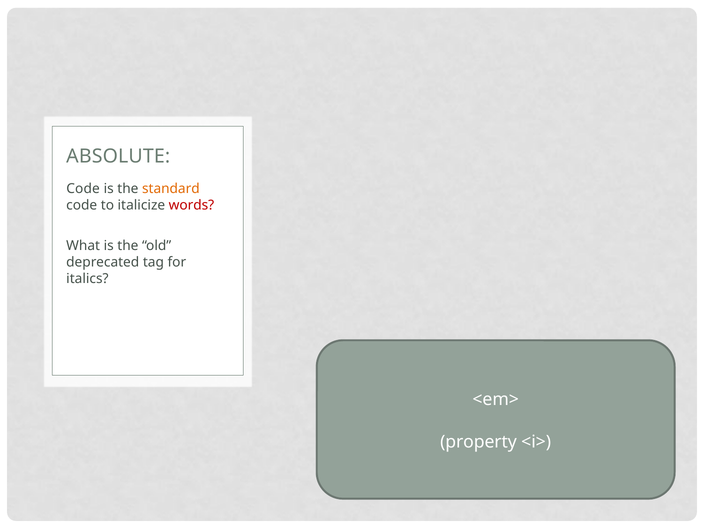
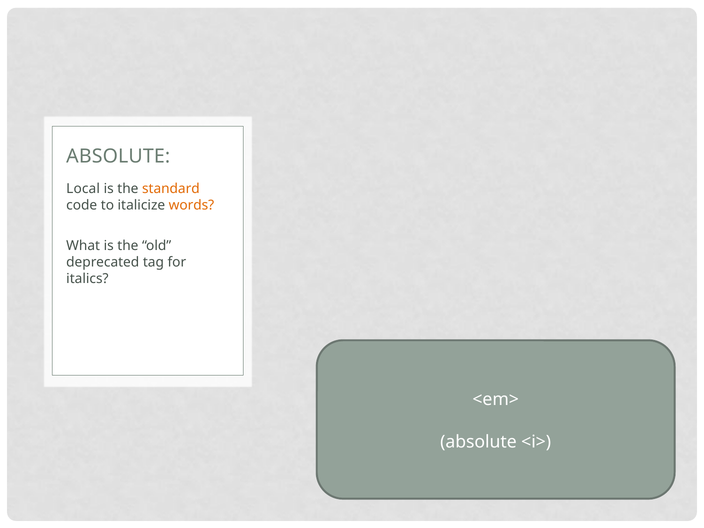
Code: Code -> Local (83, 189)
words colour: red -> orange (191, 205)
property: property -> absolute (478, 442)
